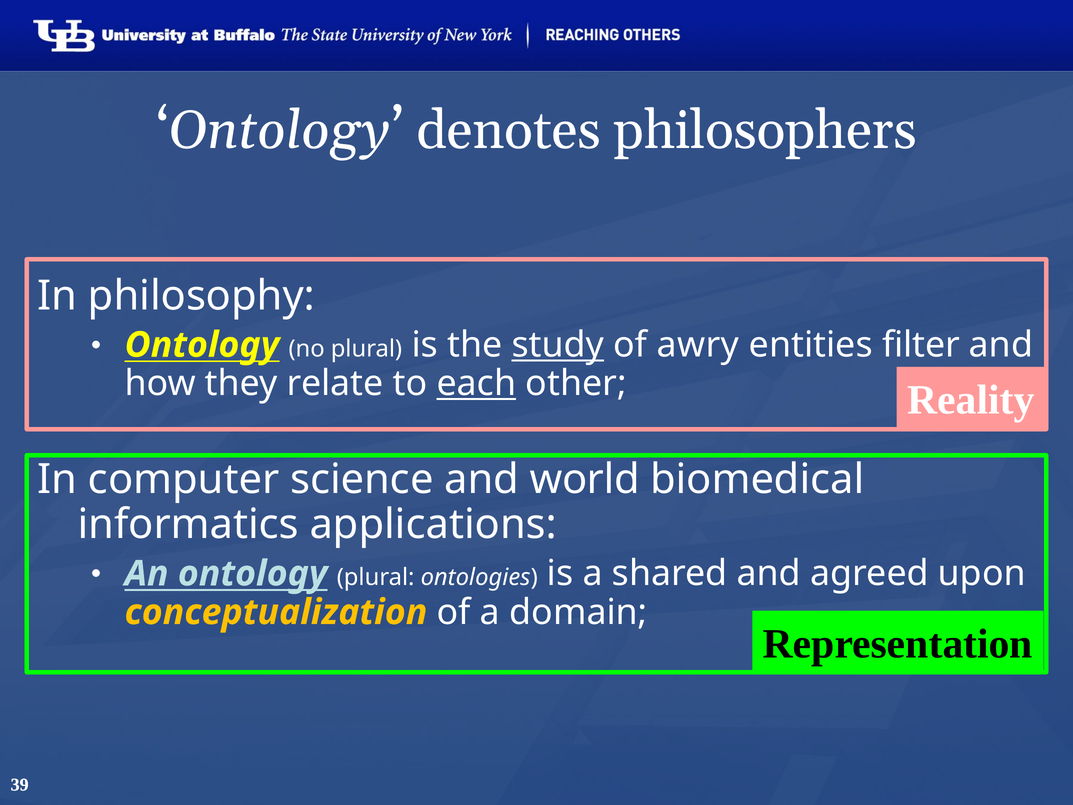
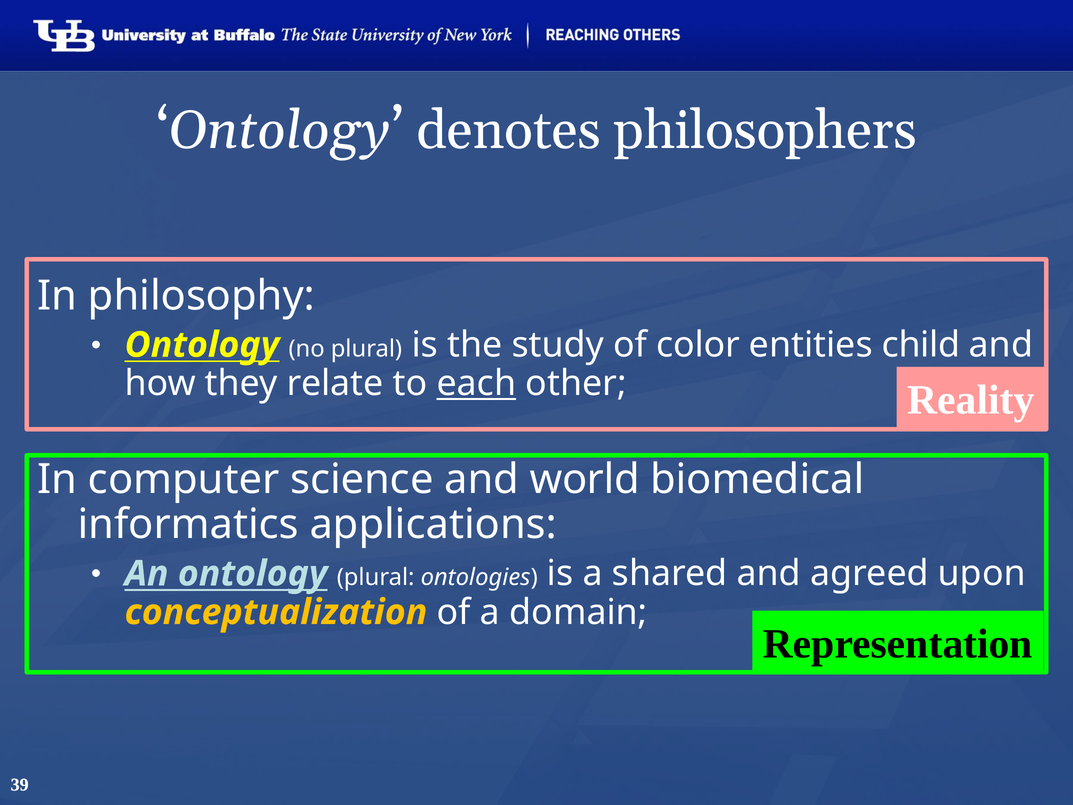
study underline: present -> none (558, 345)
awry: awry -> color (698, 345)
filter: filter -> child (921, 345)
